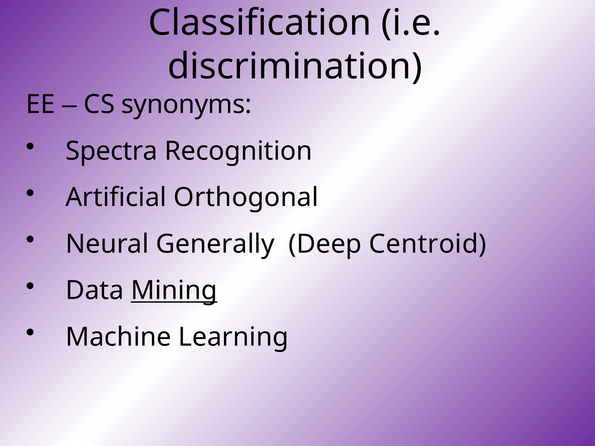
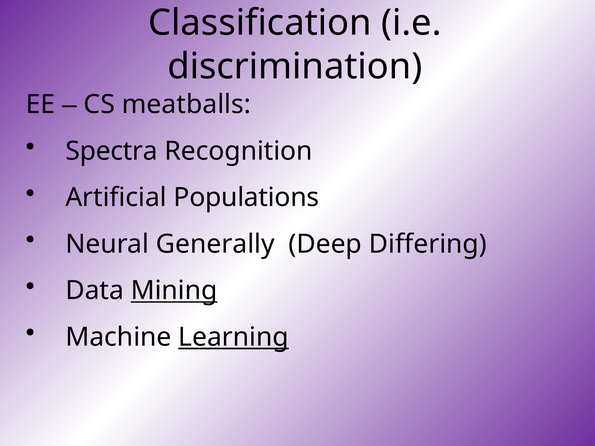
synonyms: synonyms -> meatballs (186, 105)
Orthogonal: Orthogonal -> Populations (246, 198)
Centroid: Centroid -> Differing (428, 244)
Learning underline: none -> present (233, 337)
